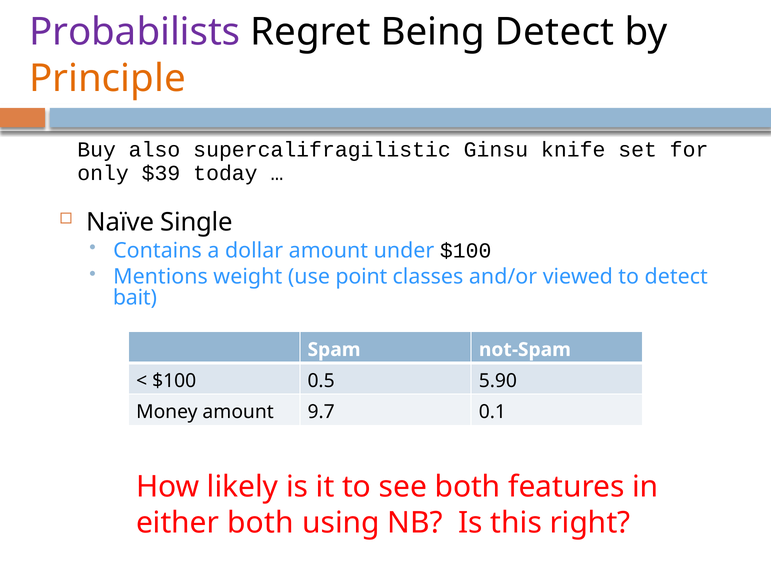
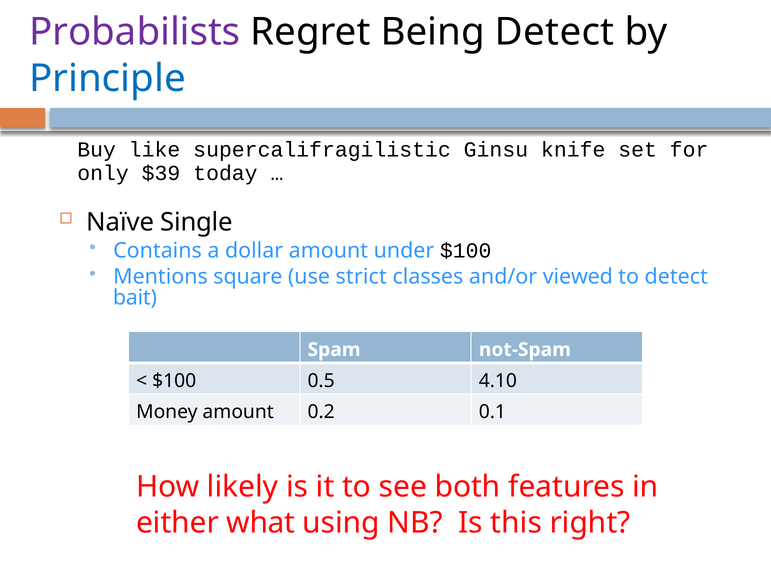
Principle colour: orange -> blue (107, 79)
also: also -> like (155, 150)
weight: weight -> square (248, 277)
point: point -> strict (361, 277)
5.90: 5.90 -> 4.10 (498, 381)
9.7: 9.7 -> 0.2 (321, 412)
either both: both -> what (261, 523)
